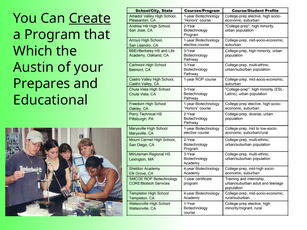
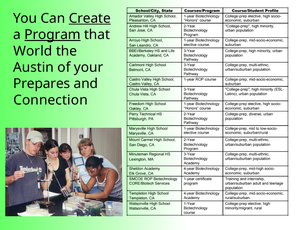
Program underline: none -> present (53, 35)
Which: Which -> World (33, 51)
Educational: Educational -> Connection (51, 100)
